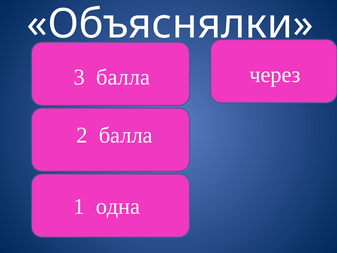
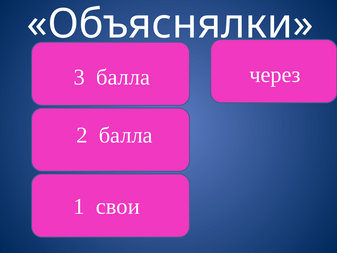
одна: одна -> свои (118, 206)
